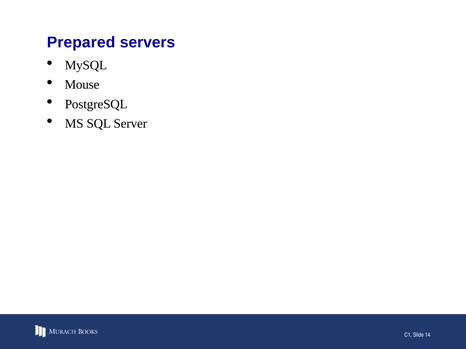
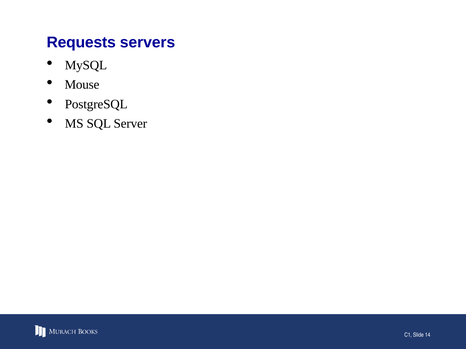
Prepared: Prepared -> Requests (81, 42)
